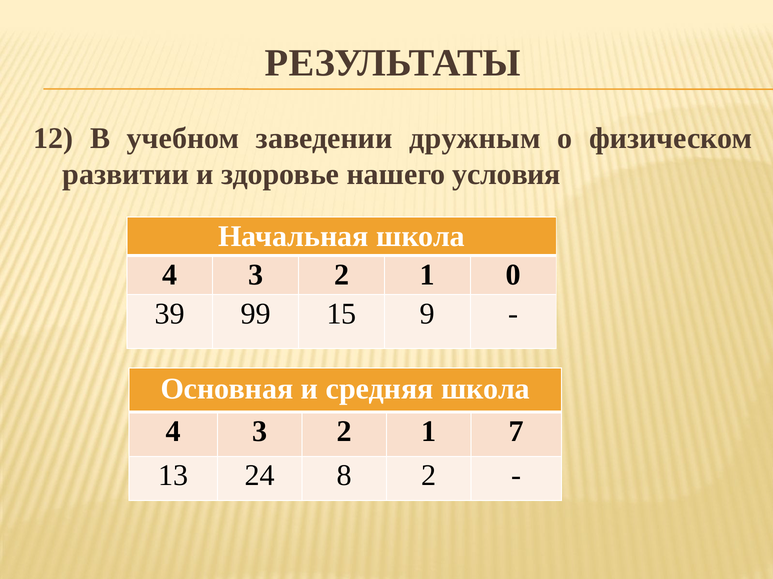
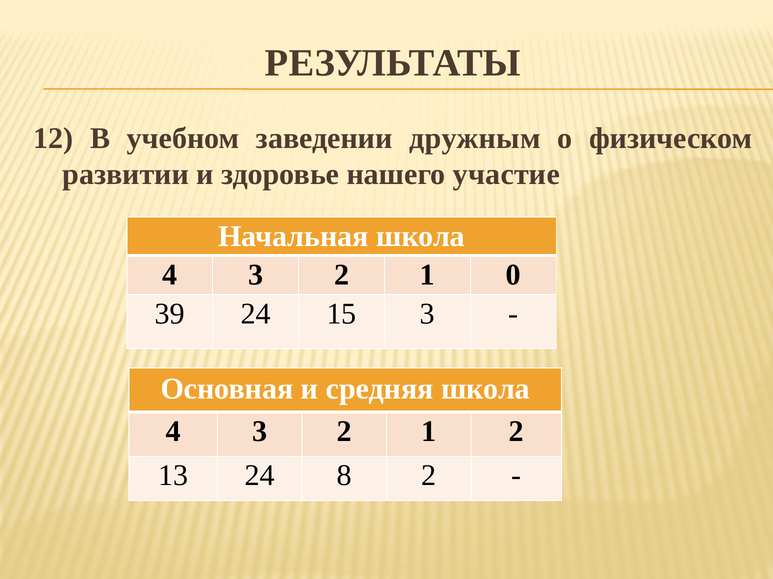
условия: условия -> участие (506, 175)
39 99: 99 -> 24 (256, 314)
15 9: 9 -> 3 (427, 314)
1 7: 7 -> 2 (516, 432)
